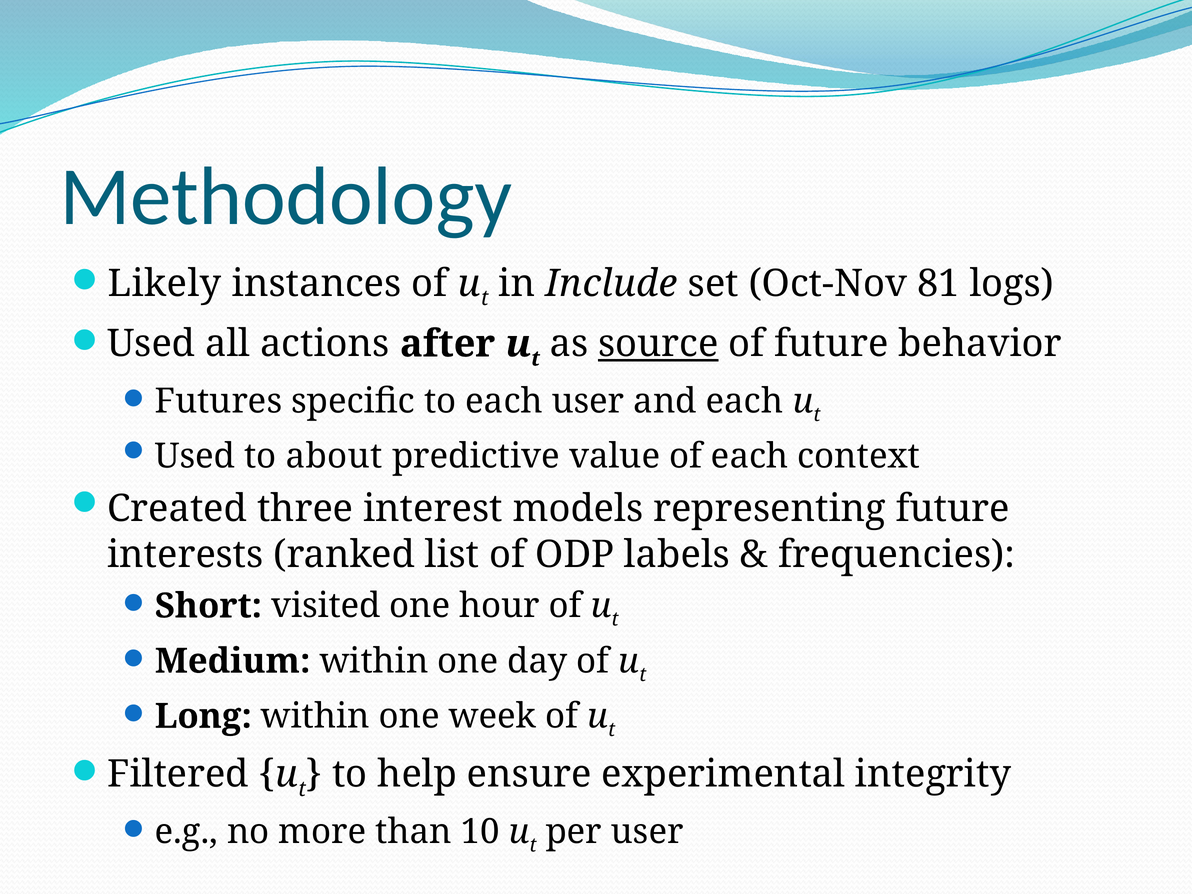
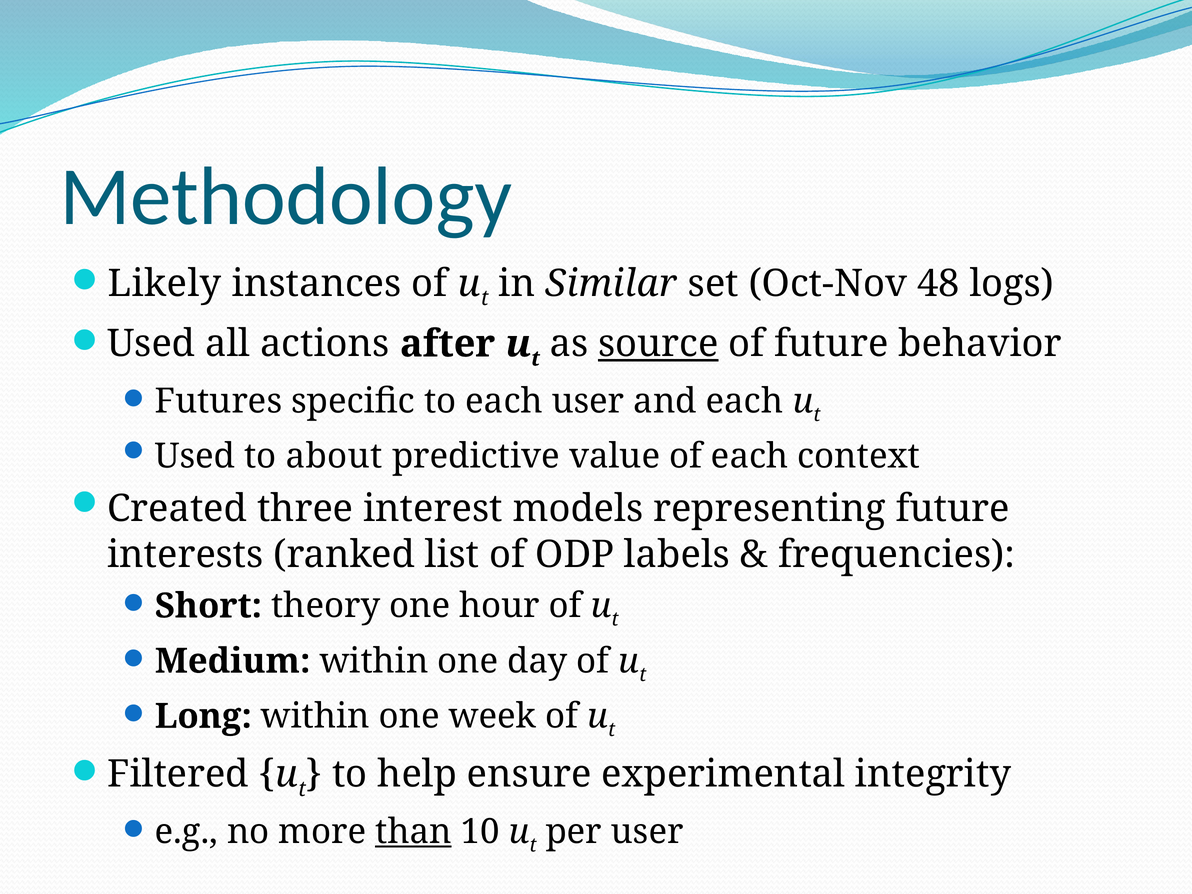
Include: Include -> Similar (611, 284)
81: 81 -> 48 (938, 284)
visited: visited -> theory (326, 606)
than underline: none -> present (413, 832)
